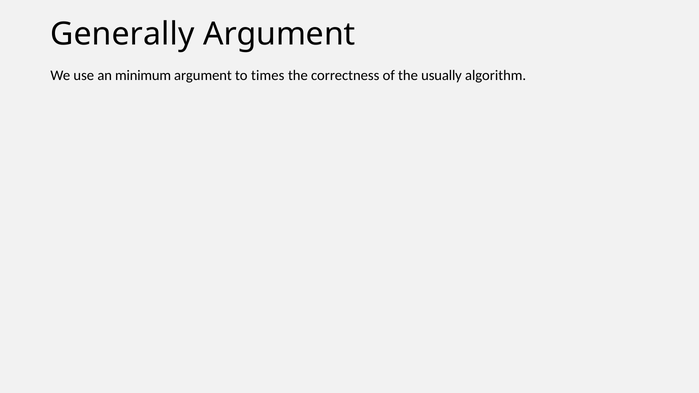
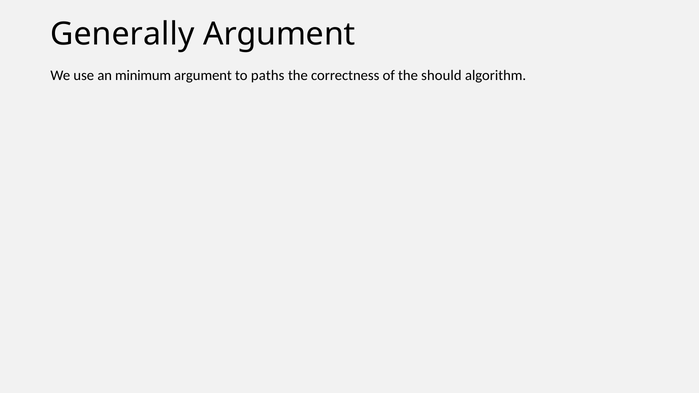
times: times -> paths (268, 76)
usually: usually -> should (441, 76)
